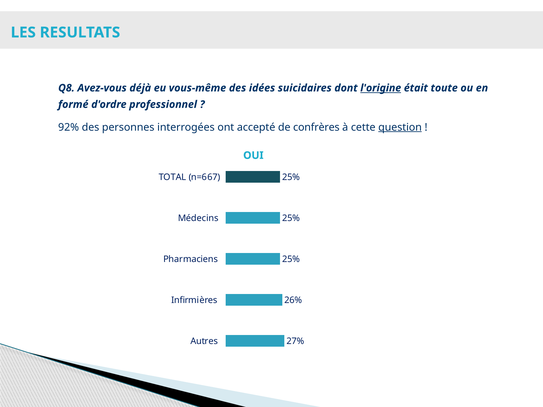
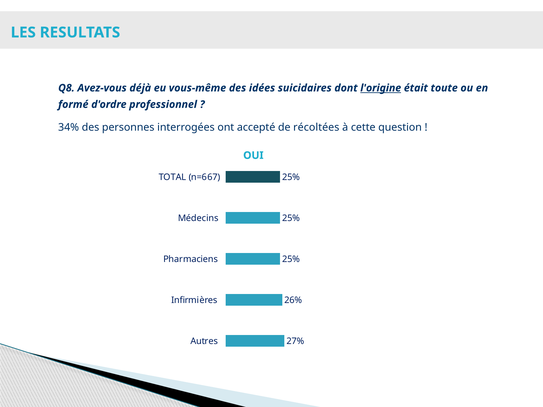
92%: 92% -> 34% (69, 127)
confrères: confrères -> récoltées (316, 127)
question underline: present -> none (400, 127)
